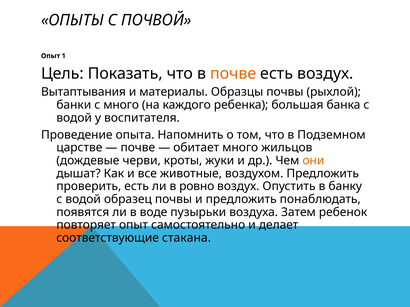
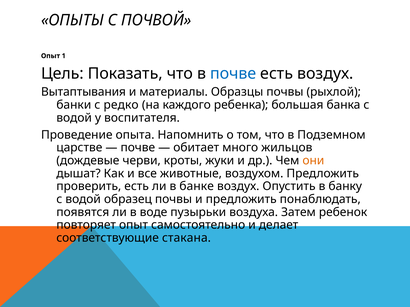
почве colour: orange -> blue (233, 74)
с много: много -> редко (121, 105)
ровно: ровно -> банке (197, 187)
